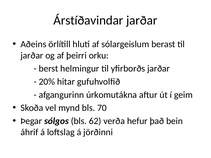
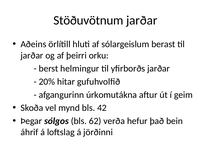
Árstíðavindar: Árstíðavindar -> Stöðuvötnum (88, 20)
70: 70 -> 42 (102, 108)
